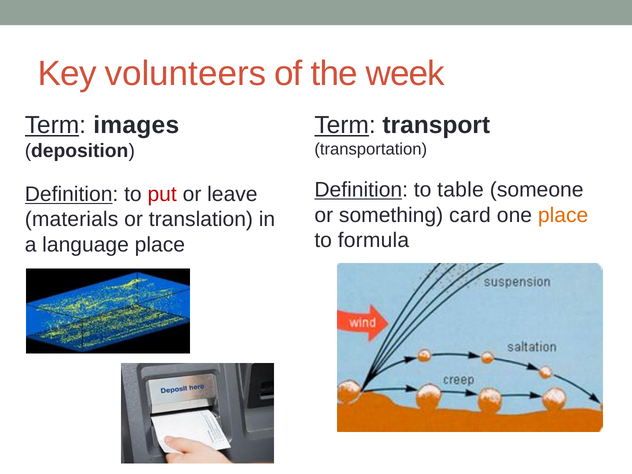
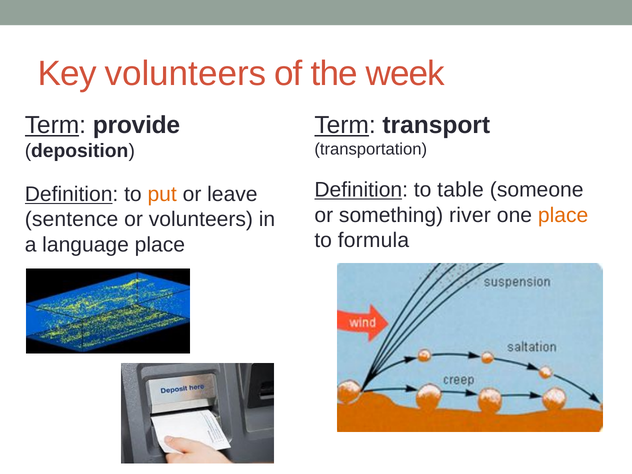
images: images -> provide (136, 125)
put colour: red -> orange (162, 194)
card: card -> river (470, 215)
materials: materials -> sentence (72, 219)
or translation: translation -> volunteers (201, 219)
